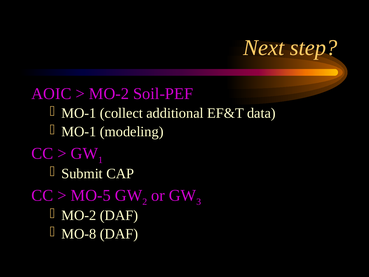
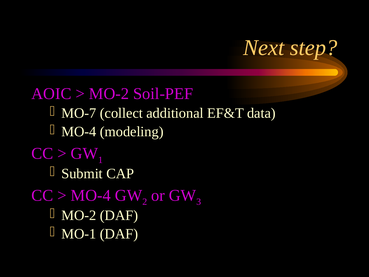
MO-1: MO-1 -> MO-7 (79, 113)
MO-1: MO-1 -> MO-4 (79, 132)
MO-5: MO-5 -> MO-4 (91, 195)
MO-8: MO-8 -> MO-1 (79, 234)
